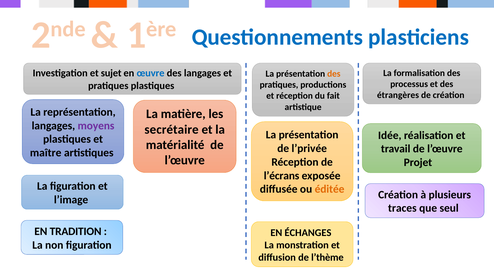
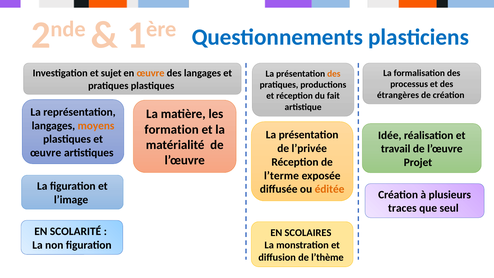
œuvre colour: blue -> orange (151, 73)
moyens colour: purple -> orange (96, 126)
secrétaire: secrétaire -> formation (172, 129)
maître: maître -> œuvre (46, 153)
l’écrans: l’écrans -> l’terme (281, 176)
TRADITION: TRADITION -> SCOLARITÉ (76, 231)
ÉCHANGES: ÉCHANGES -> SCOLAIRES (308, 232)
